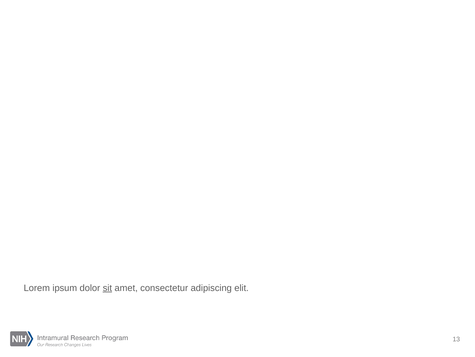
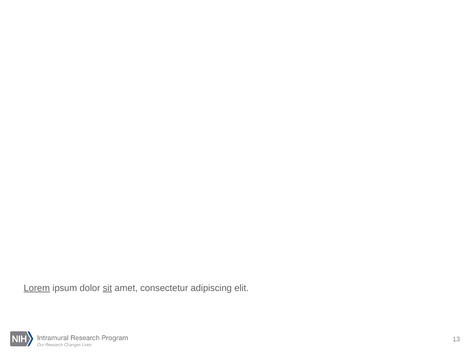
Lorem underline: none -> present (37, 287)
